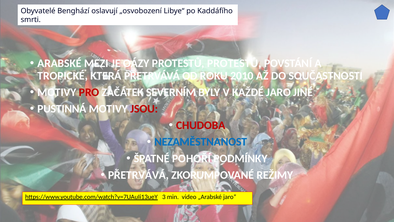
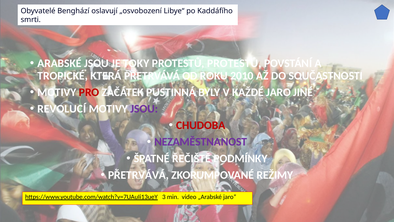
ARABSKÉ MEZI: MEZI -> JSOU (96, 63)
OÁZY: OÁZY -> TOKY (136, 63)
SEVERNÍM: SEVERNÍM -> PUSTINNÁ (171, 92)
PUSTINNÁ: PUSTINNÁ -> REVOLUCÍ (62, 109)
JSOU colour: red -> purple (144, 109)
NEZAMĚSTNANOST colour: blue -> purple (201, 142)
POHOŘÍ: POHOŘÍ -> ŘEČIŠTĚ (191, 158)
